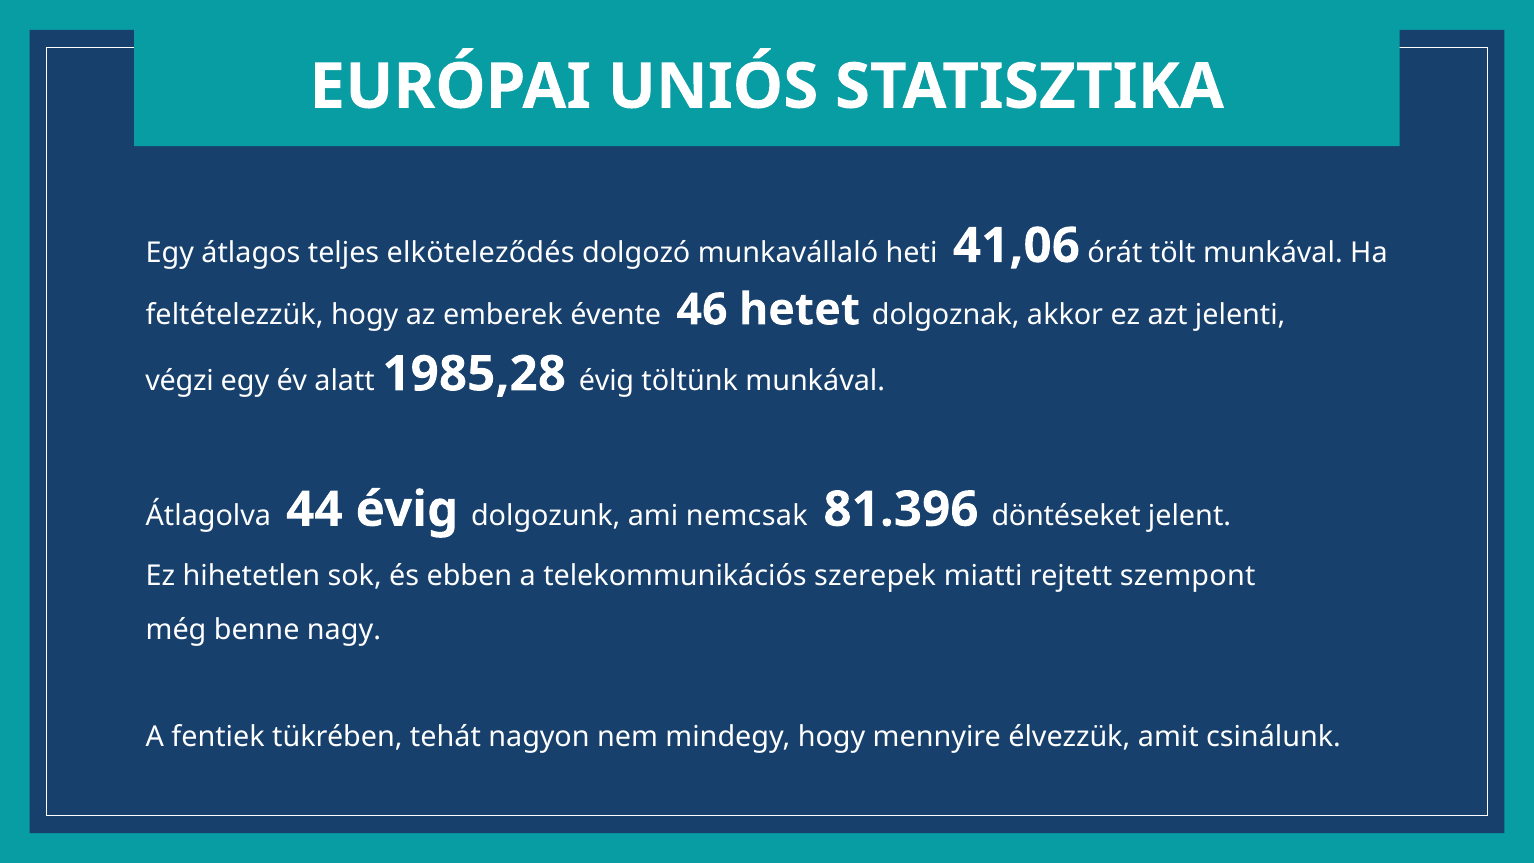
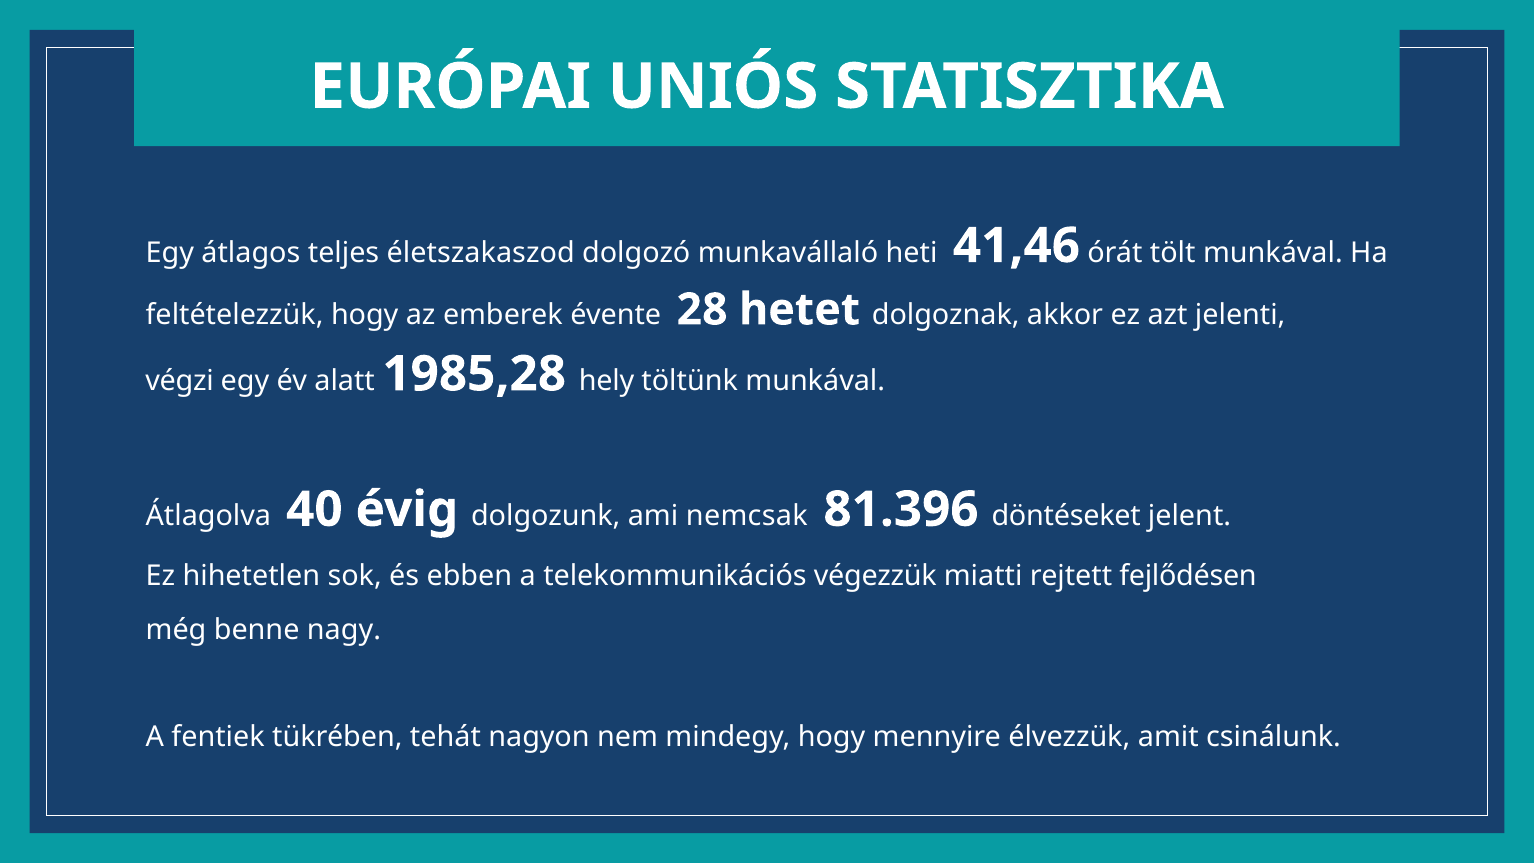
elköteleződés: elköteleződés -> életszakaszod (481, 253)
41,06: 41,06 -> 41,46 (1016, 246)
46: 46 -> 28 (702, 310)
1985,28 évig: évig -> hely (607, 381)
44: 44 -> 40 (314, 509)
szerepek: szerepek -> végezzük (875, 576)
szempont: szempont -> fejlődésen (1188, 576)
